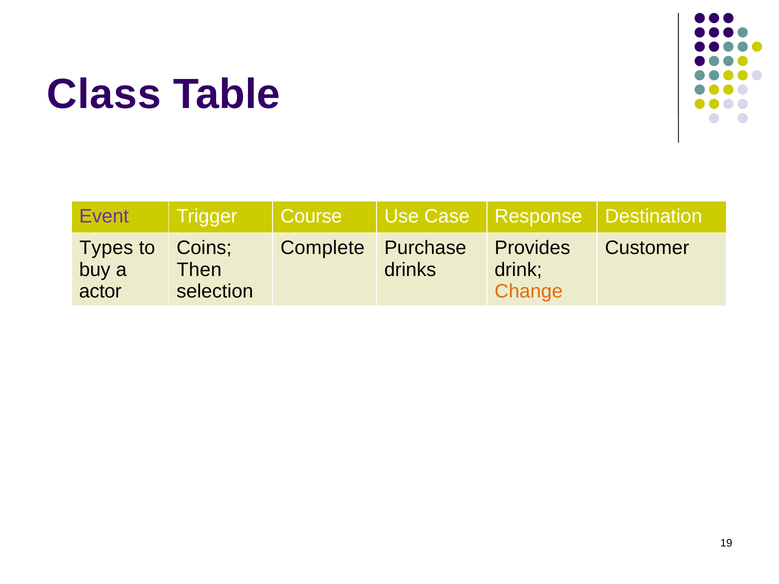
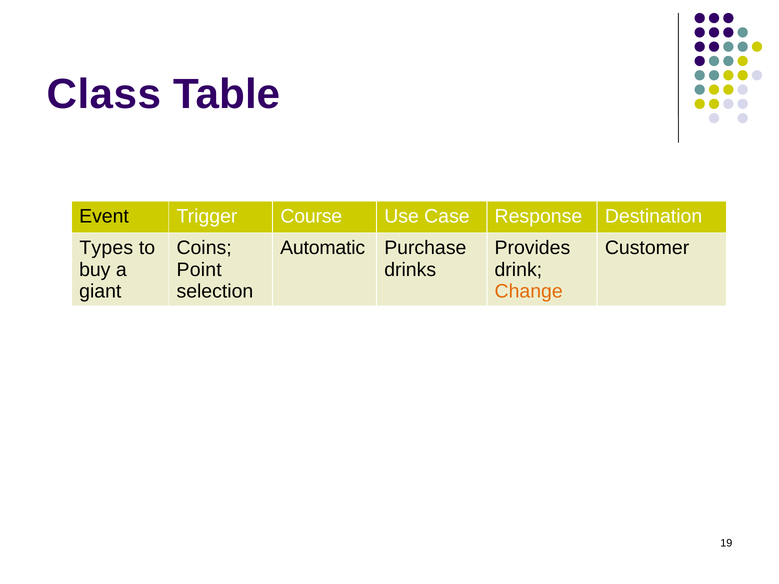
Event colour: purple -> black (104, 216)
Complete: Complete -> Automatic (323, 248)
Then: Then -> Point (199, 270)
actor: actor -> giant (100, 292)
